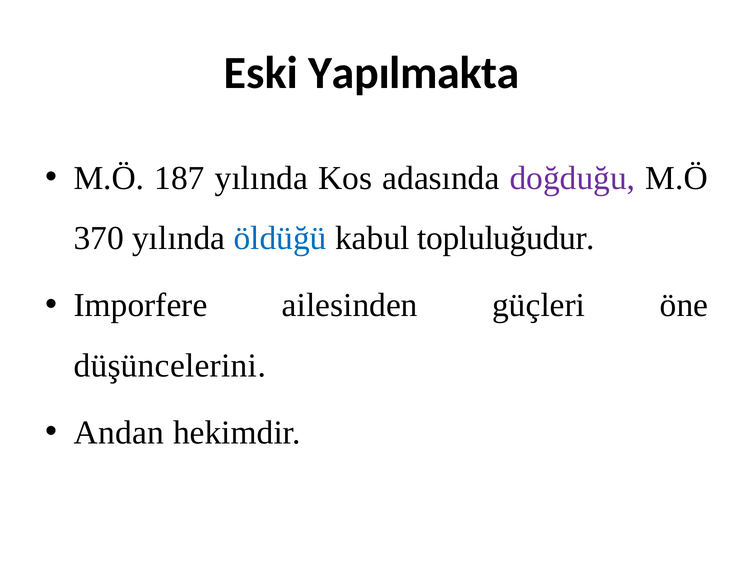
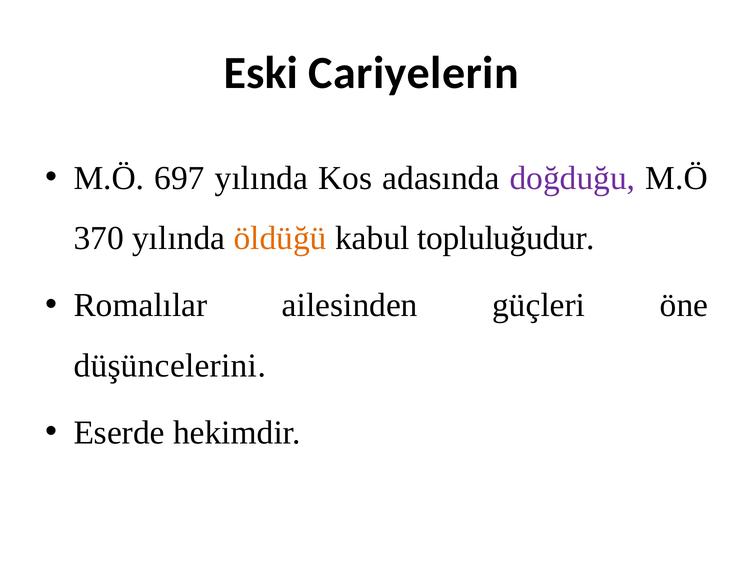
Yapılmakta: Yapılmakta -> Cariyelerin (414, 73)
187: 187 -> 697 (180, 178)
öldüğü colour: blue -> orange (280, 239)
Imporfere: Imporfere -> Romalılar (141, 306)
Andan: Andan -> Eserde (119, 433)
